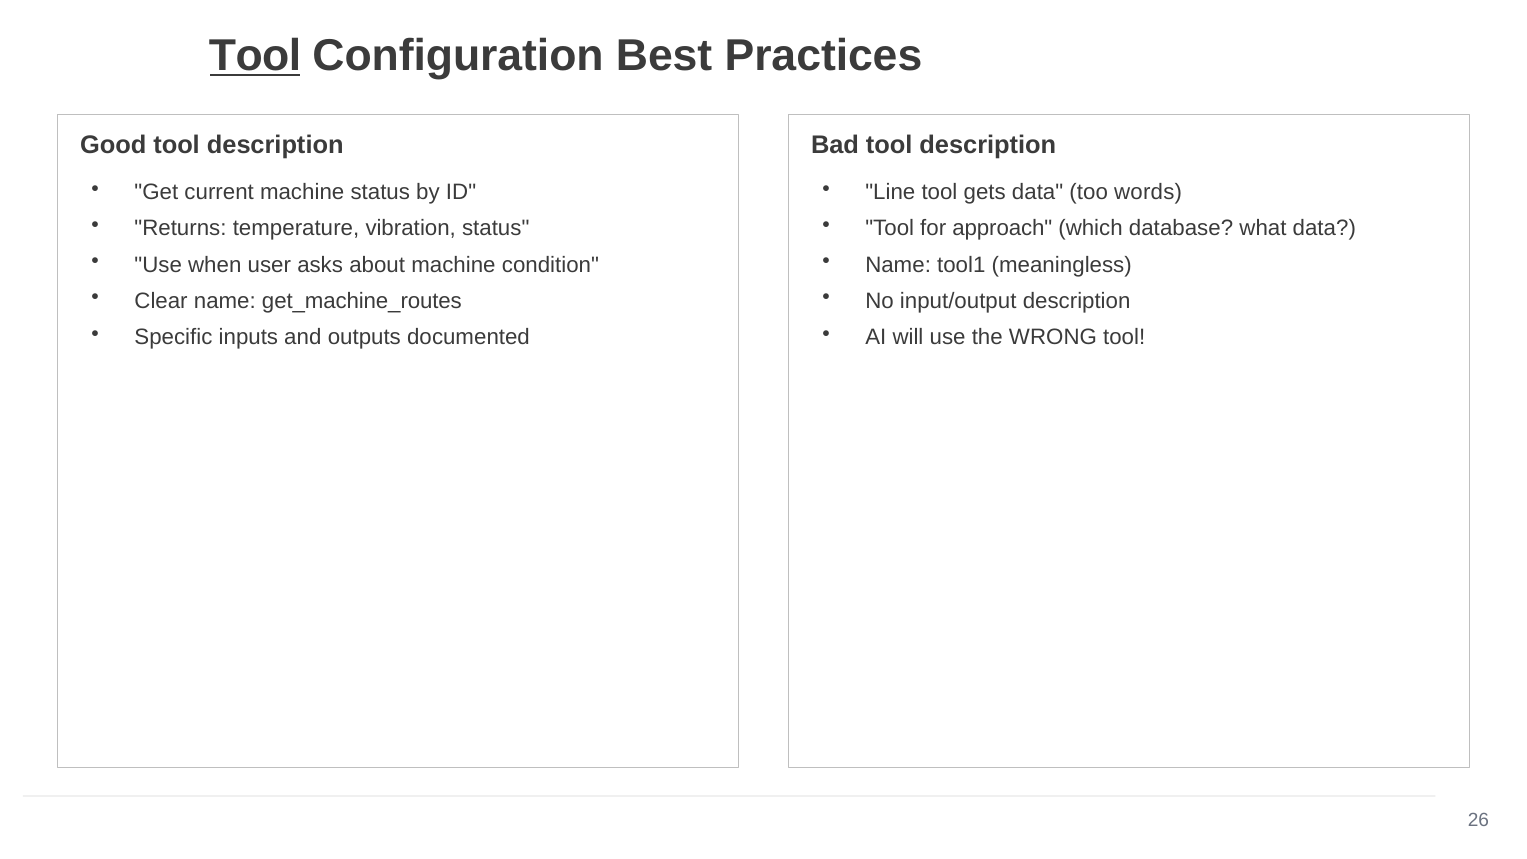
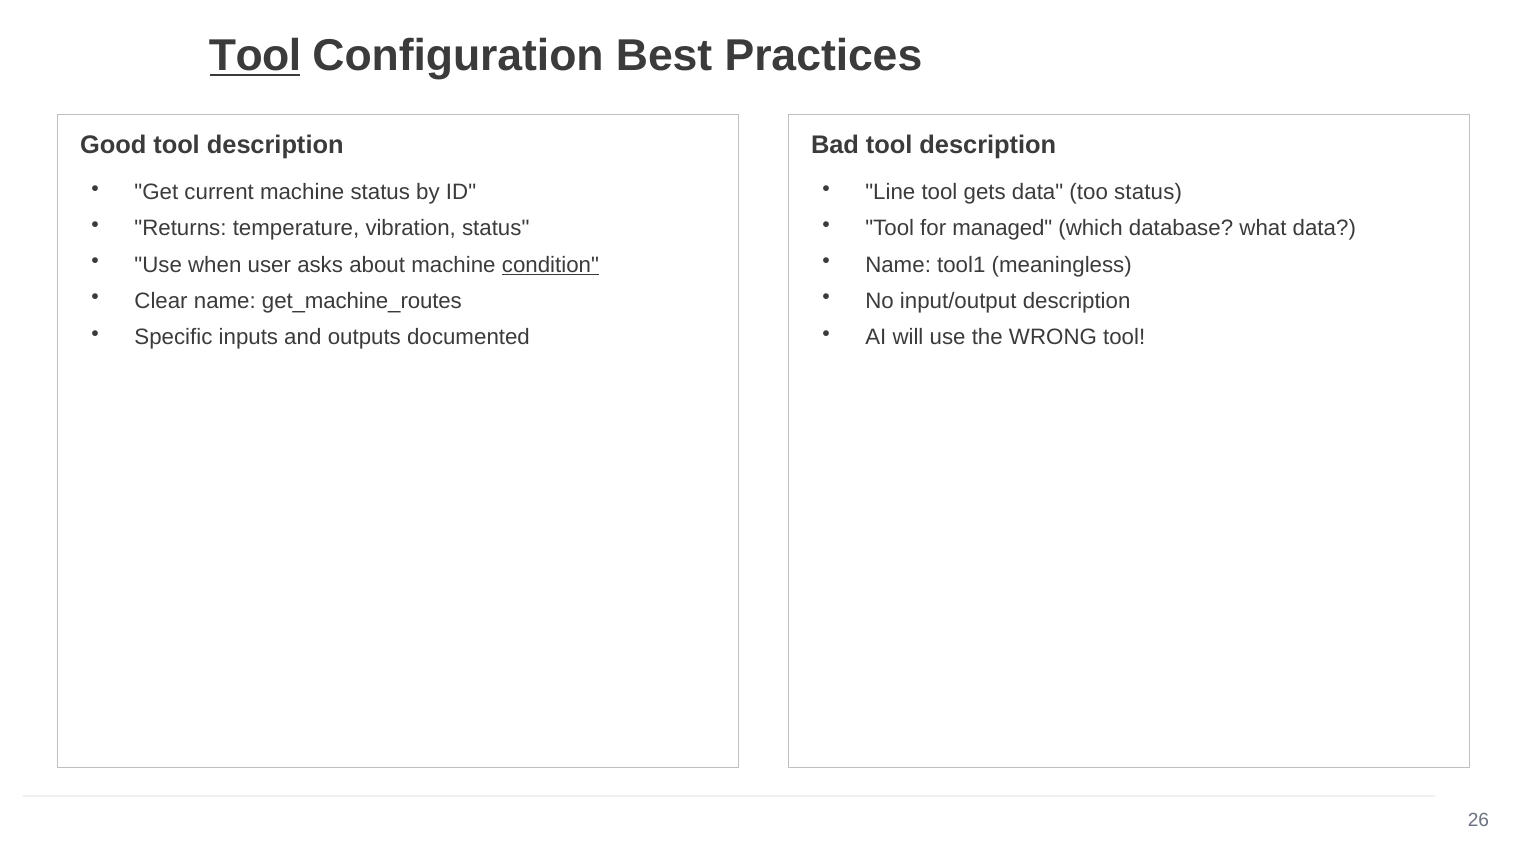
too words: words -> status (1148, 192)
approach: approach -> managed (1002, 229)
condition underline: none -> present (550, 265)
